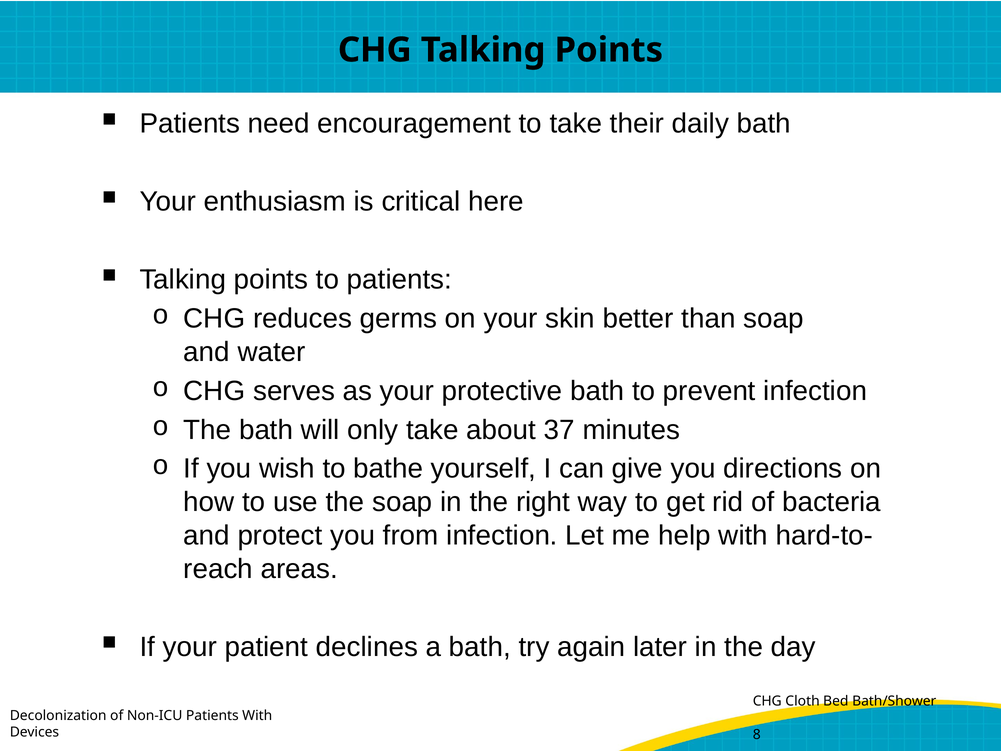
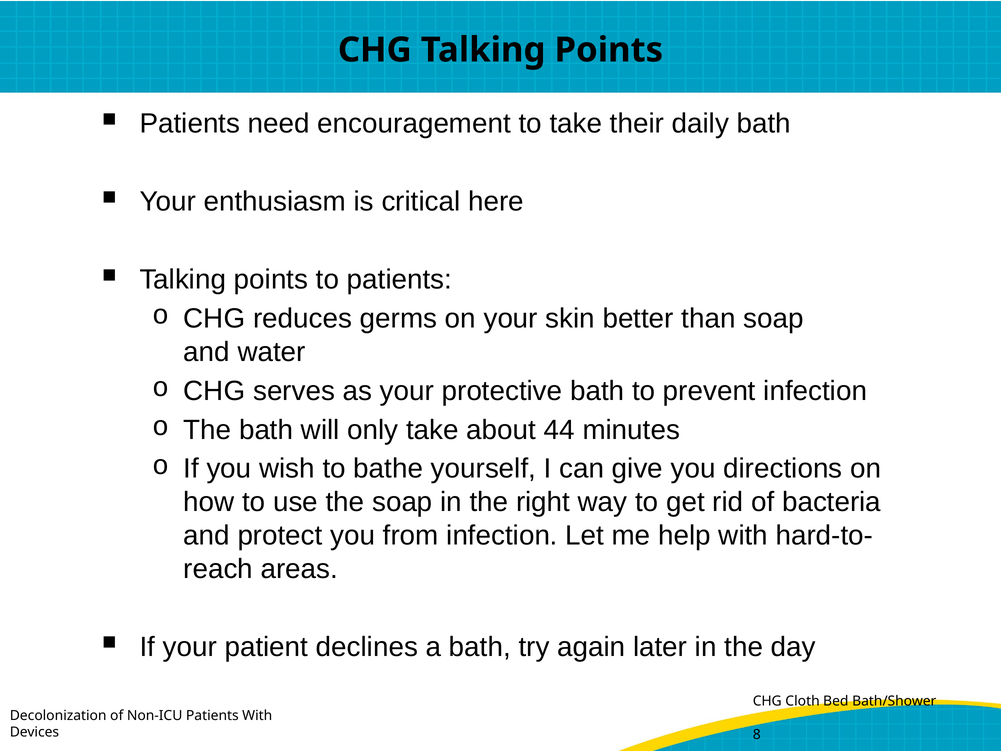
37: 37 -> 44 (559, 430)
